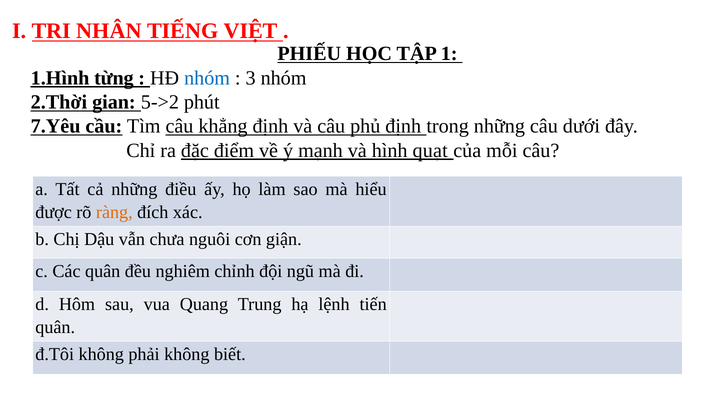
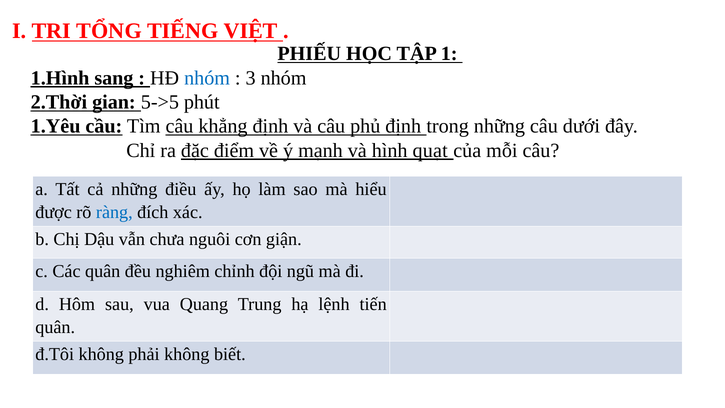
NHÂN: NHÂN -> TỔNG (109, 31)
từng: từng -> sang (114, 78)
5->2: 5->2 -> 5->5 (160, 102)
7.Yêu: 7.Yêu -> 1.Yêu (56, 126)
ràng colour: orange -> blue (114, 212)
